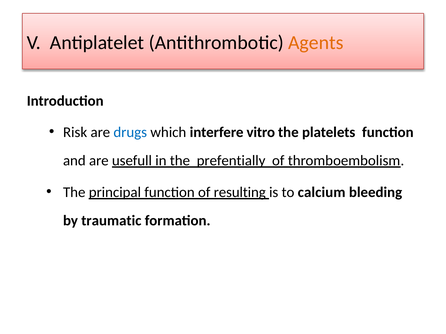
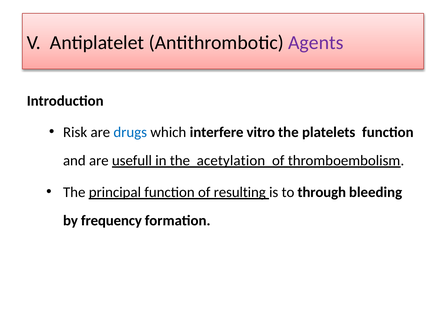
Agents colour: orange -> purple (316, 43)
prefentially: prefentially -> acetylation (231, 161)
calcium: calcium -> through (322, 192)
traumatic: traumatic -> frequency (111, 221)
